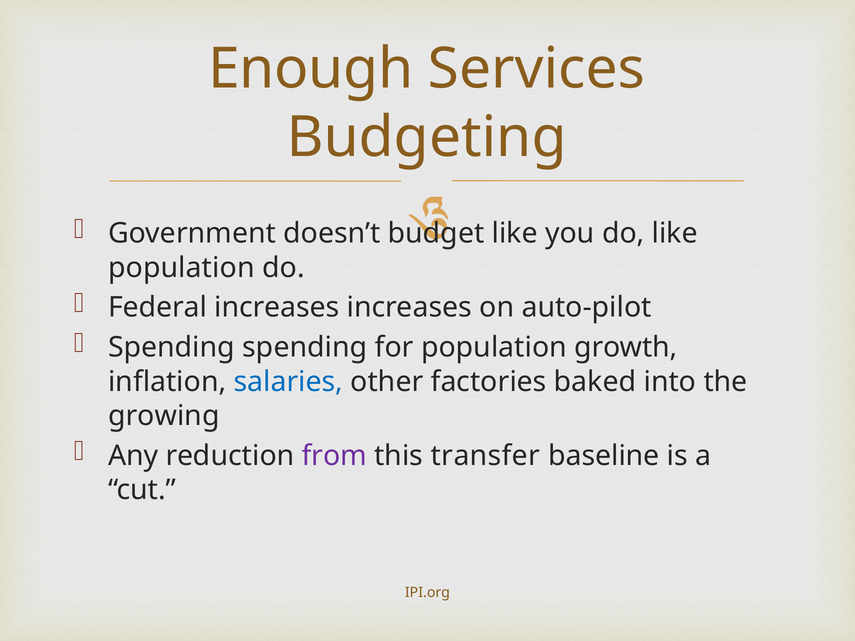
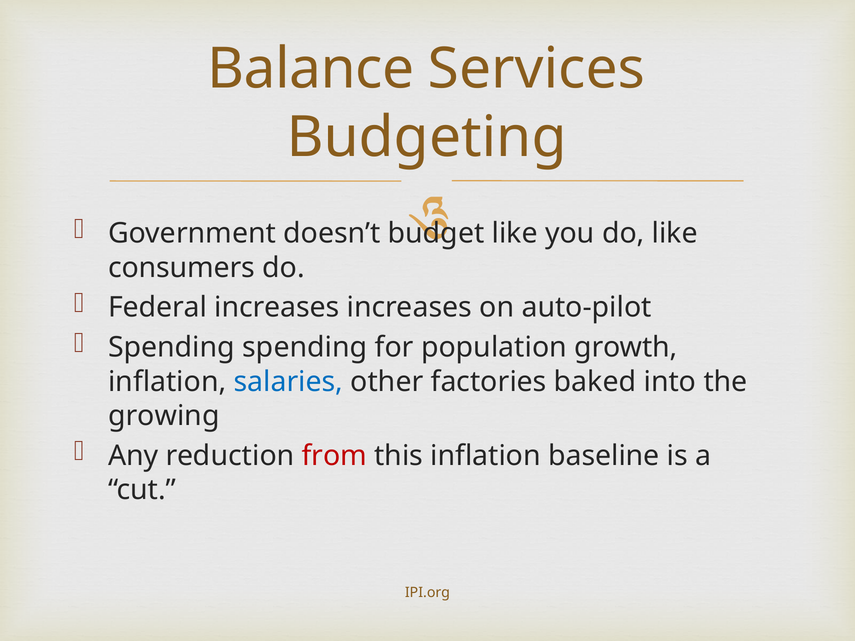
Enough: Enough -> Balance (311, 69)
population: population -> consumers (182, 268)
from colour: purple -> red (334, 456)
this transfer: transfer -> inflation (486, 456)
